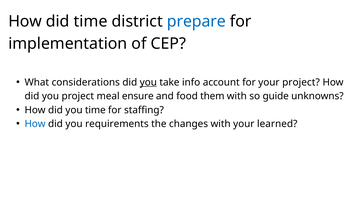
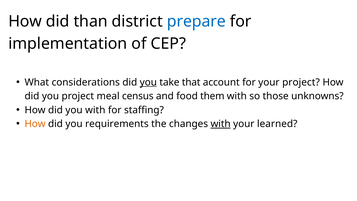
did time: time -> than (91, 21)
info: info -> that (191, 82)
ensure: ensure -> census (138, 96)
guide: guide -> those (276, 96)
you time: time -> with (95, 110)
How colour: blue -> orange (35, 124)
with underline: none -> present (221, 124)
